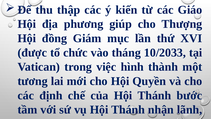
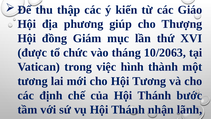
10/2033: 10/2033 -> 10/2063 (165, 52)
Hội Quyền: Quyền -> Tương (149, 81)
